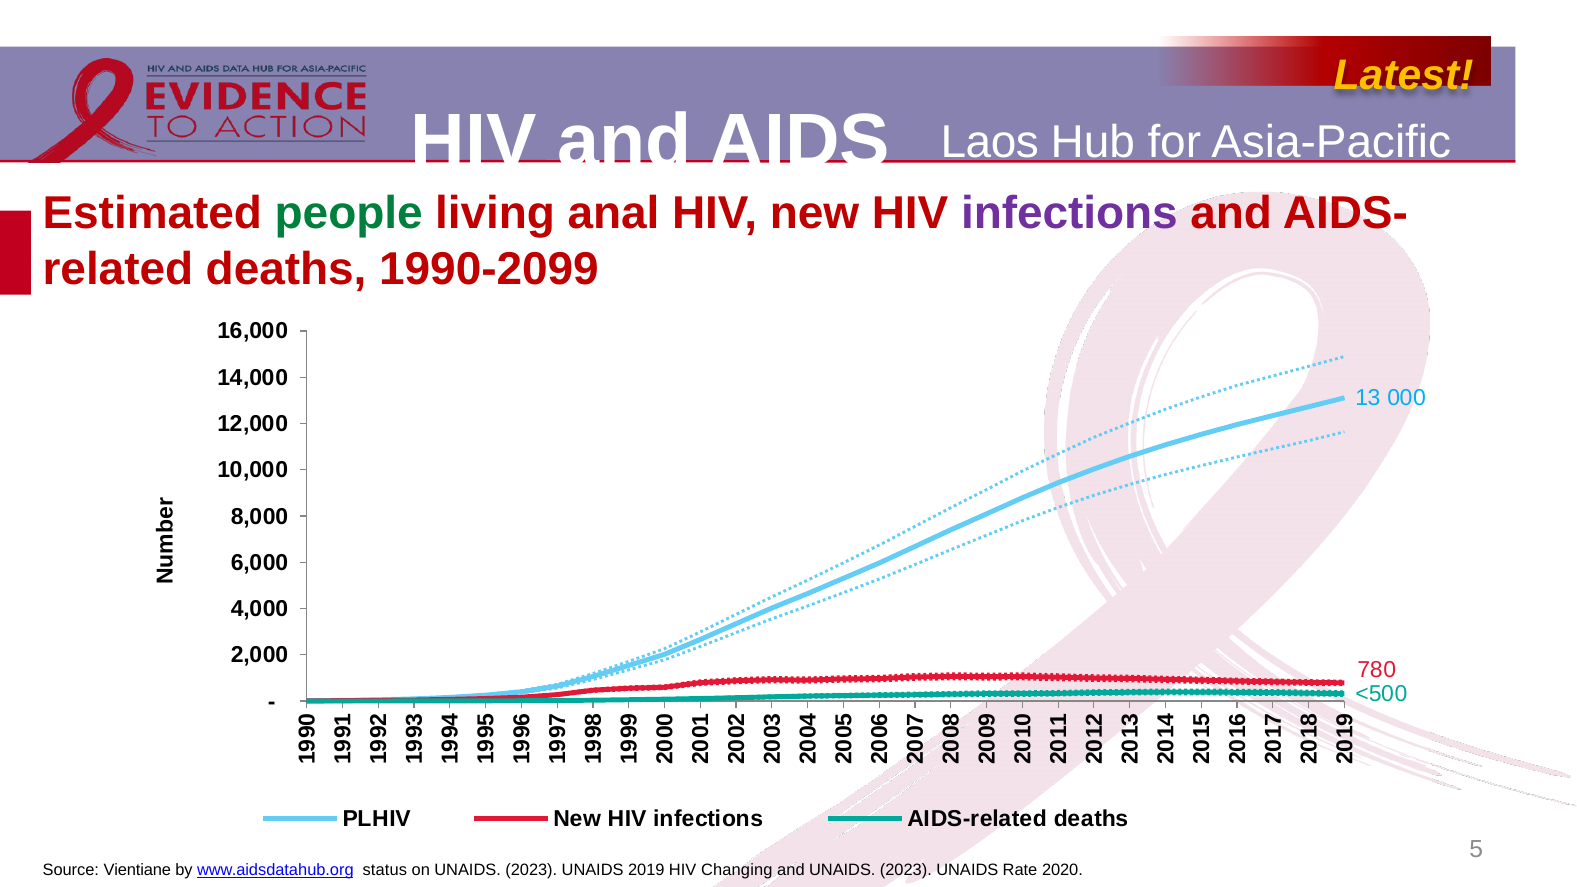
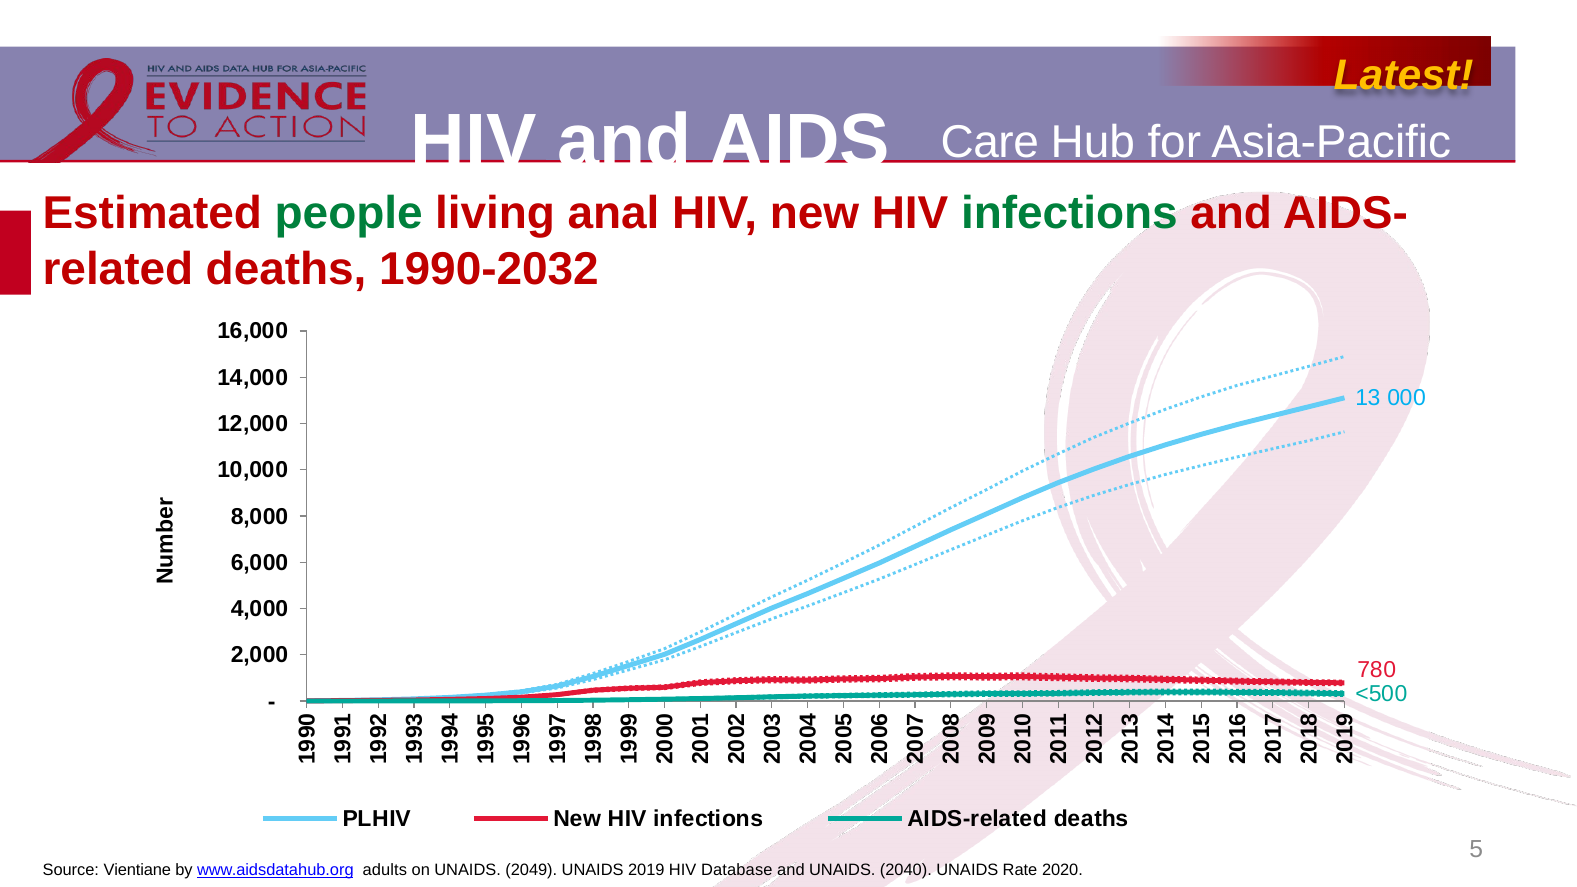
Laos: Laos -> Care (990, 143)
infections colour: purple -> green (1069, 214)
1990-2099: 1990-2099 -> 1990-2032 (489, 269)
status: status -> adults (385, 870)
on UNAIDS 2023: 2023 -> 2049 (531, 870)
Changing: Changing -> Database (737, 870)
and UNAIDS 2023: 2023 -> 2040 (906, 870)
